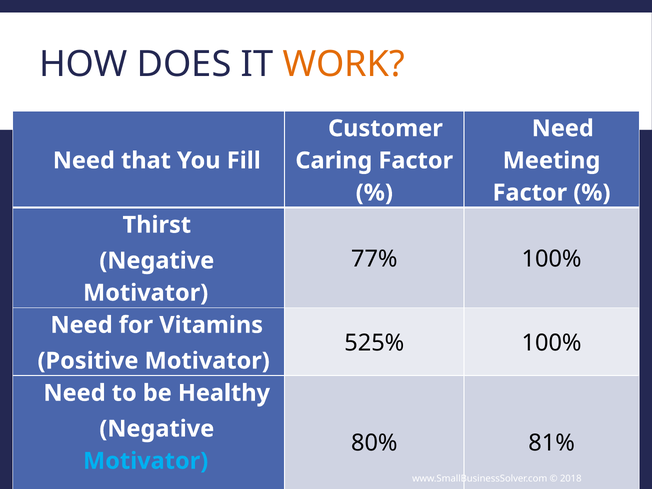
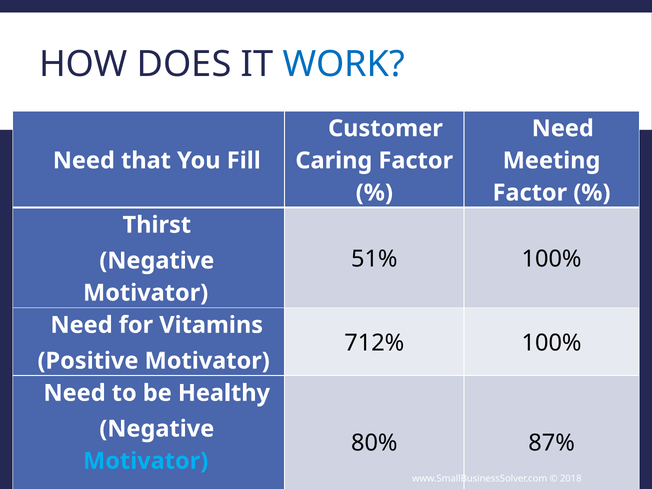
WORK colour: orange -> blue (344, 64)
77%: 77% -> 51% (374, 259)
525%: 525% -> 712% (374, 343)
81%: 81% -> 87% (552, 443)
